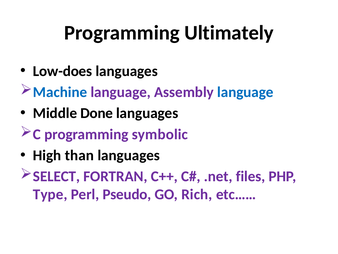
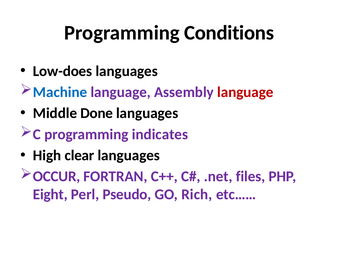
Ultimately: Ultimately -> Conditions (229, 33)
language colour: blue -> red (245, 92)
symbolic: symbolic -> indicates (160, 134)
than: than -> clear (79, 155)
SELECT: SELECT -> OCCUR (57, 176)
Type: Type -> Eight (50, 194)
